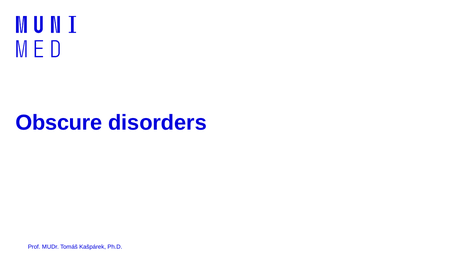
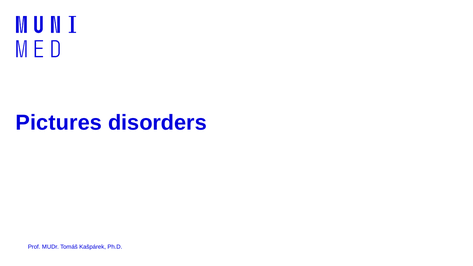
Obscure: Obscure -> Pictures (59, 123)
